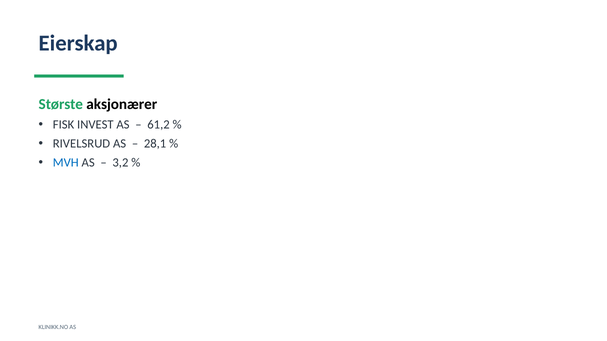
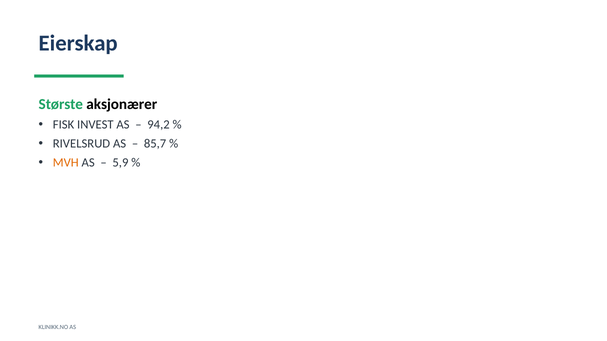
61,2: 61,2 -> 94,2 (158, 125)
28,1: 28,1 -> 85,7 (155, 144)
MVH colour: blue -> orange (66, 163)
3,2: 3,2 -> 5,9 (120, 163)
